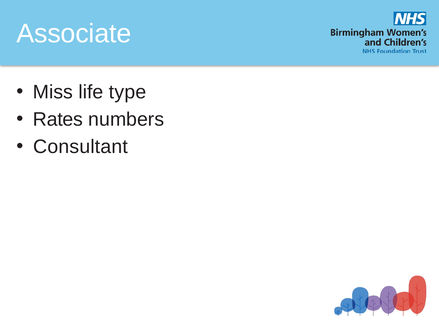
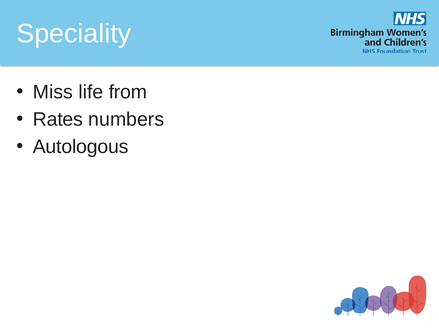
Associate: Associate -> Speciality (74, 34)
type: type -> from (128, 92)
Consultant: Consultant -> Autologous (81, 147)
